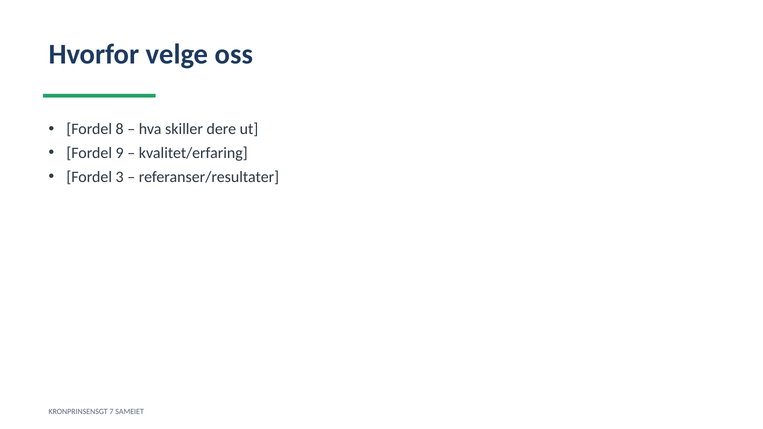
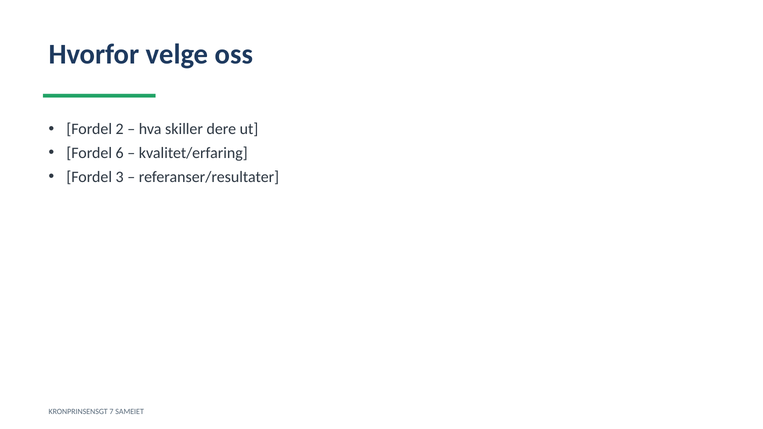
8: 8 -> 2 (120, 129)
9: 9 -> 6 (120, 153)
